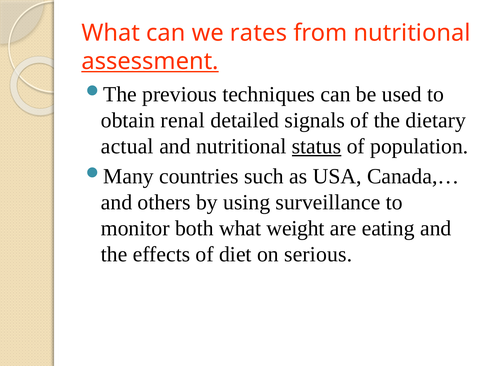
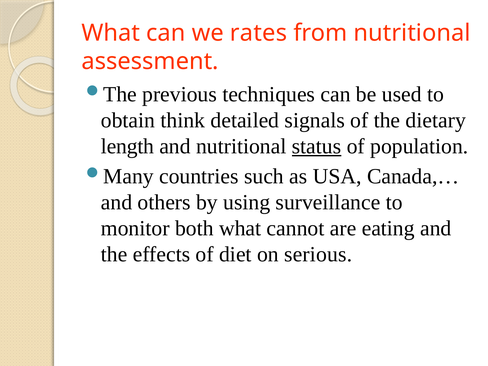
assessment underline: present -> none (150, 61)
renal: renal -> think (183, 120)
actual: actual -> length (128, 146)
weight: weight -> cannot (296, 228)
